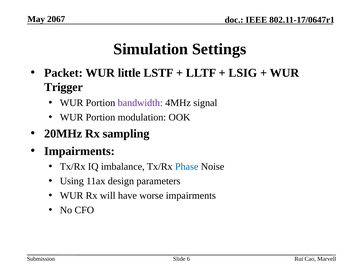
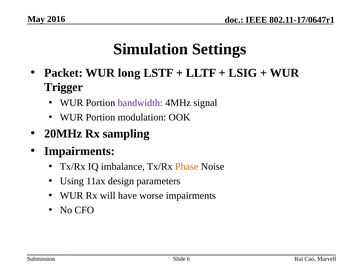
2067: 2067 -> 2016 (56, 19)
little: little -> long (129, 73)
Phase colour: blue -> orange (187, 167)
